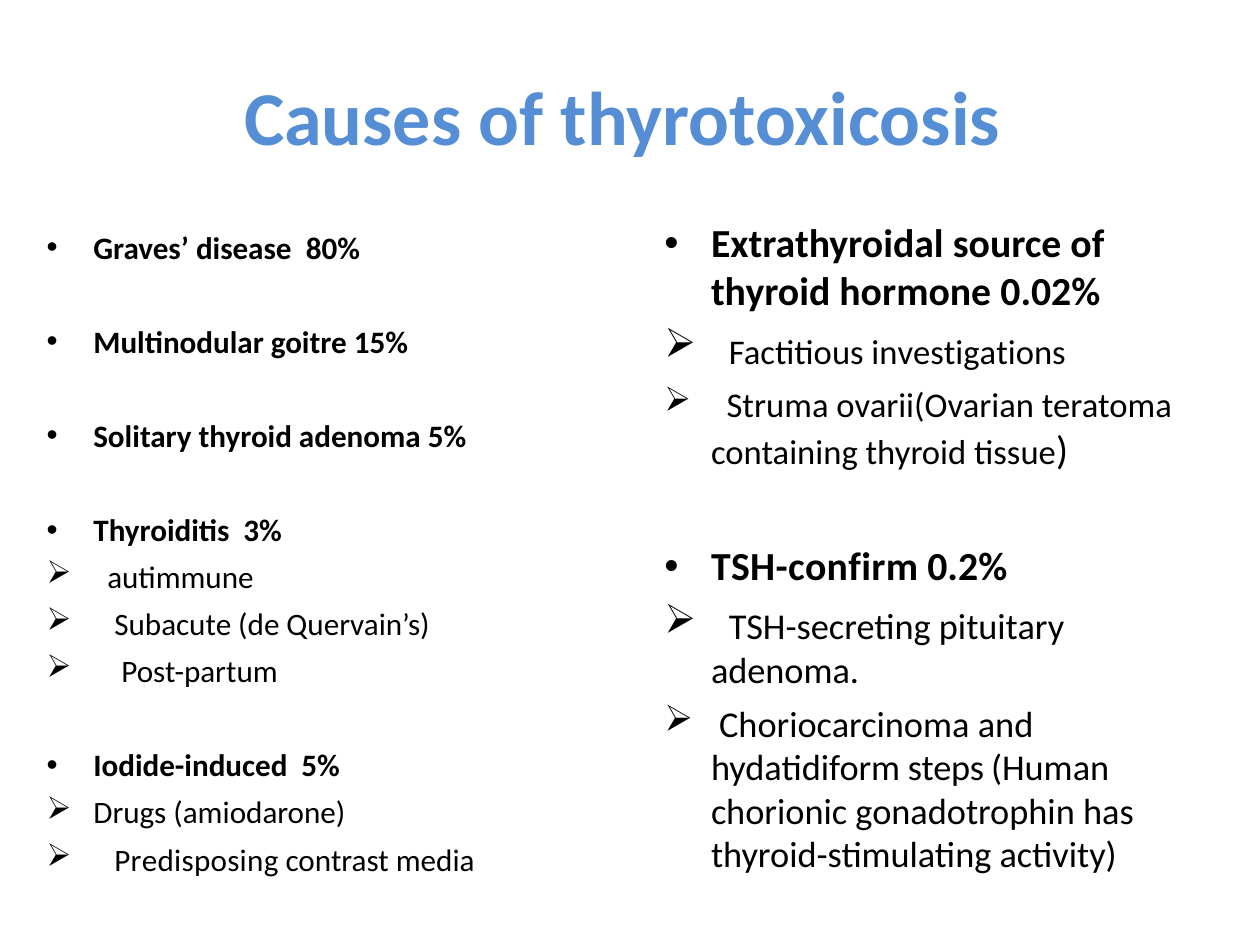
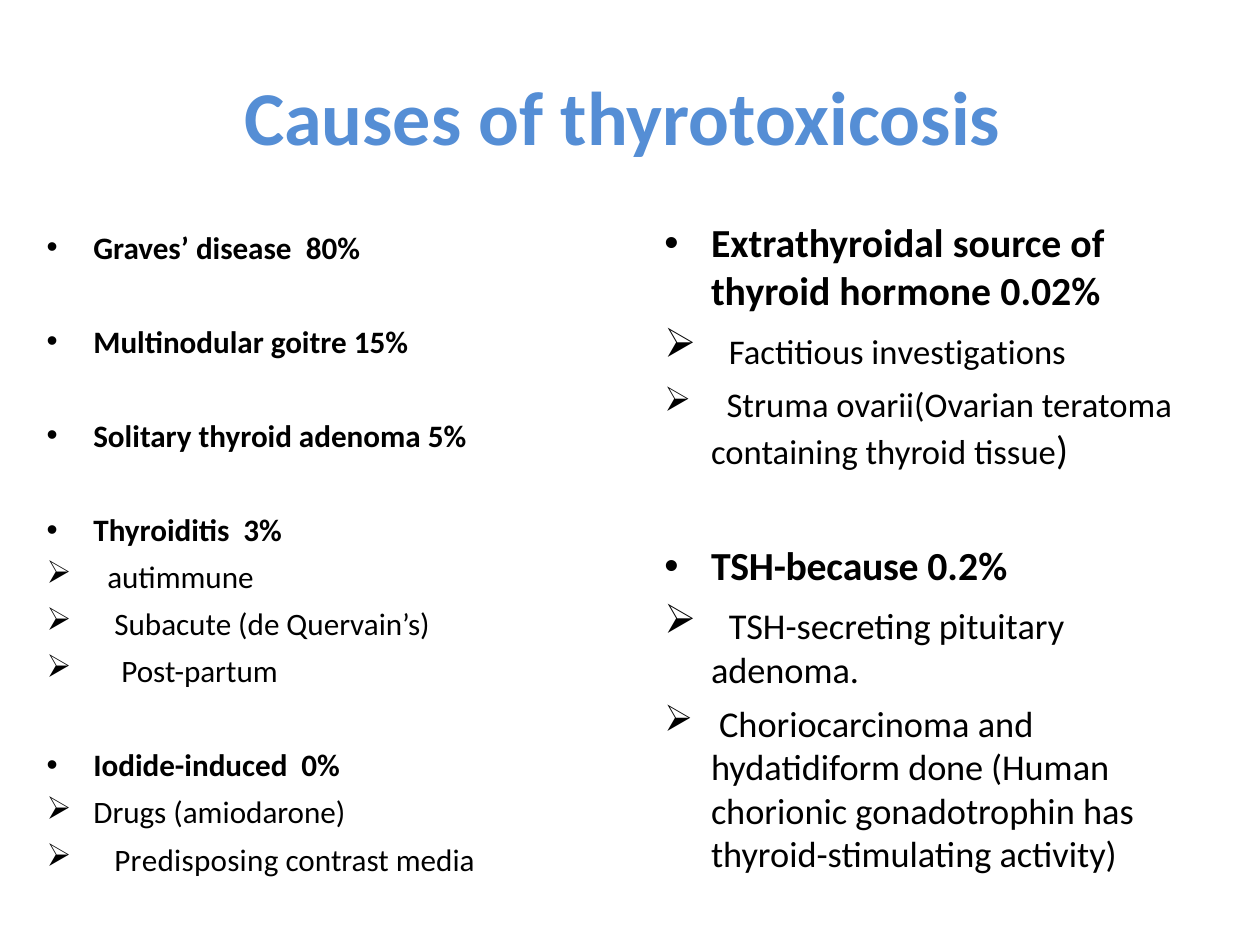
TSH-confirm: TSH-confirm -> TSH-because (815, 568)
Iodide-induced 5%: 5% -> 0% (321, 766)
steps: steps -> done (946, 768)
